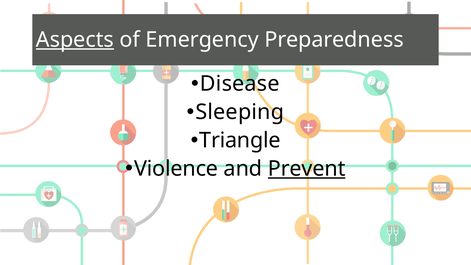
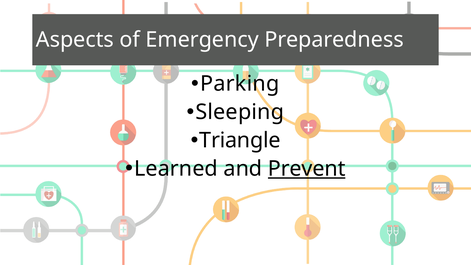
Aspects underline: present -> none (75, 40)
Disease: Disease -> Parking (240, 84)
Violence: Violence -> Learned (176, 169)
